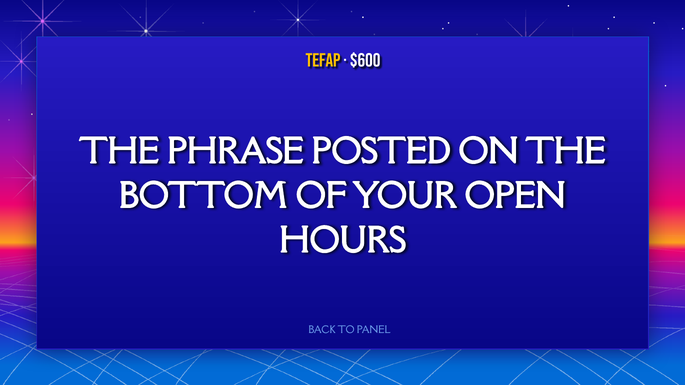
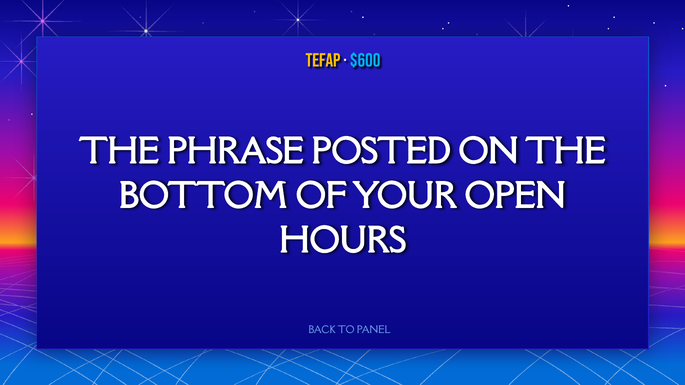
$600 colour: white -> light blue (365, 61)
